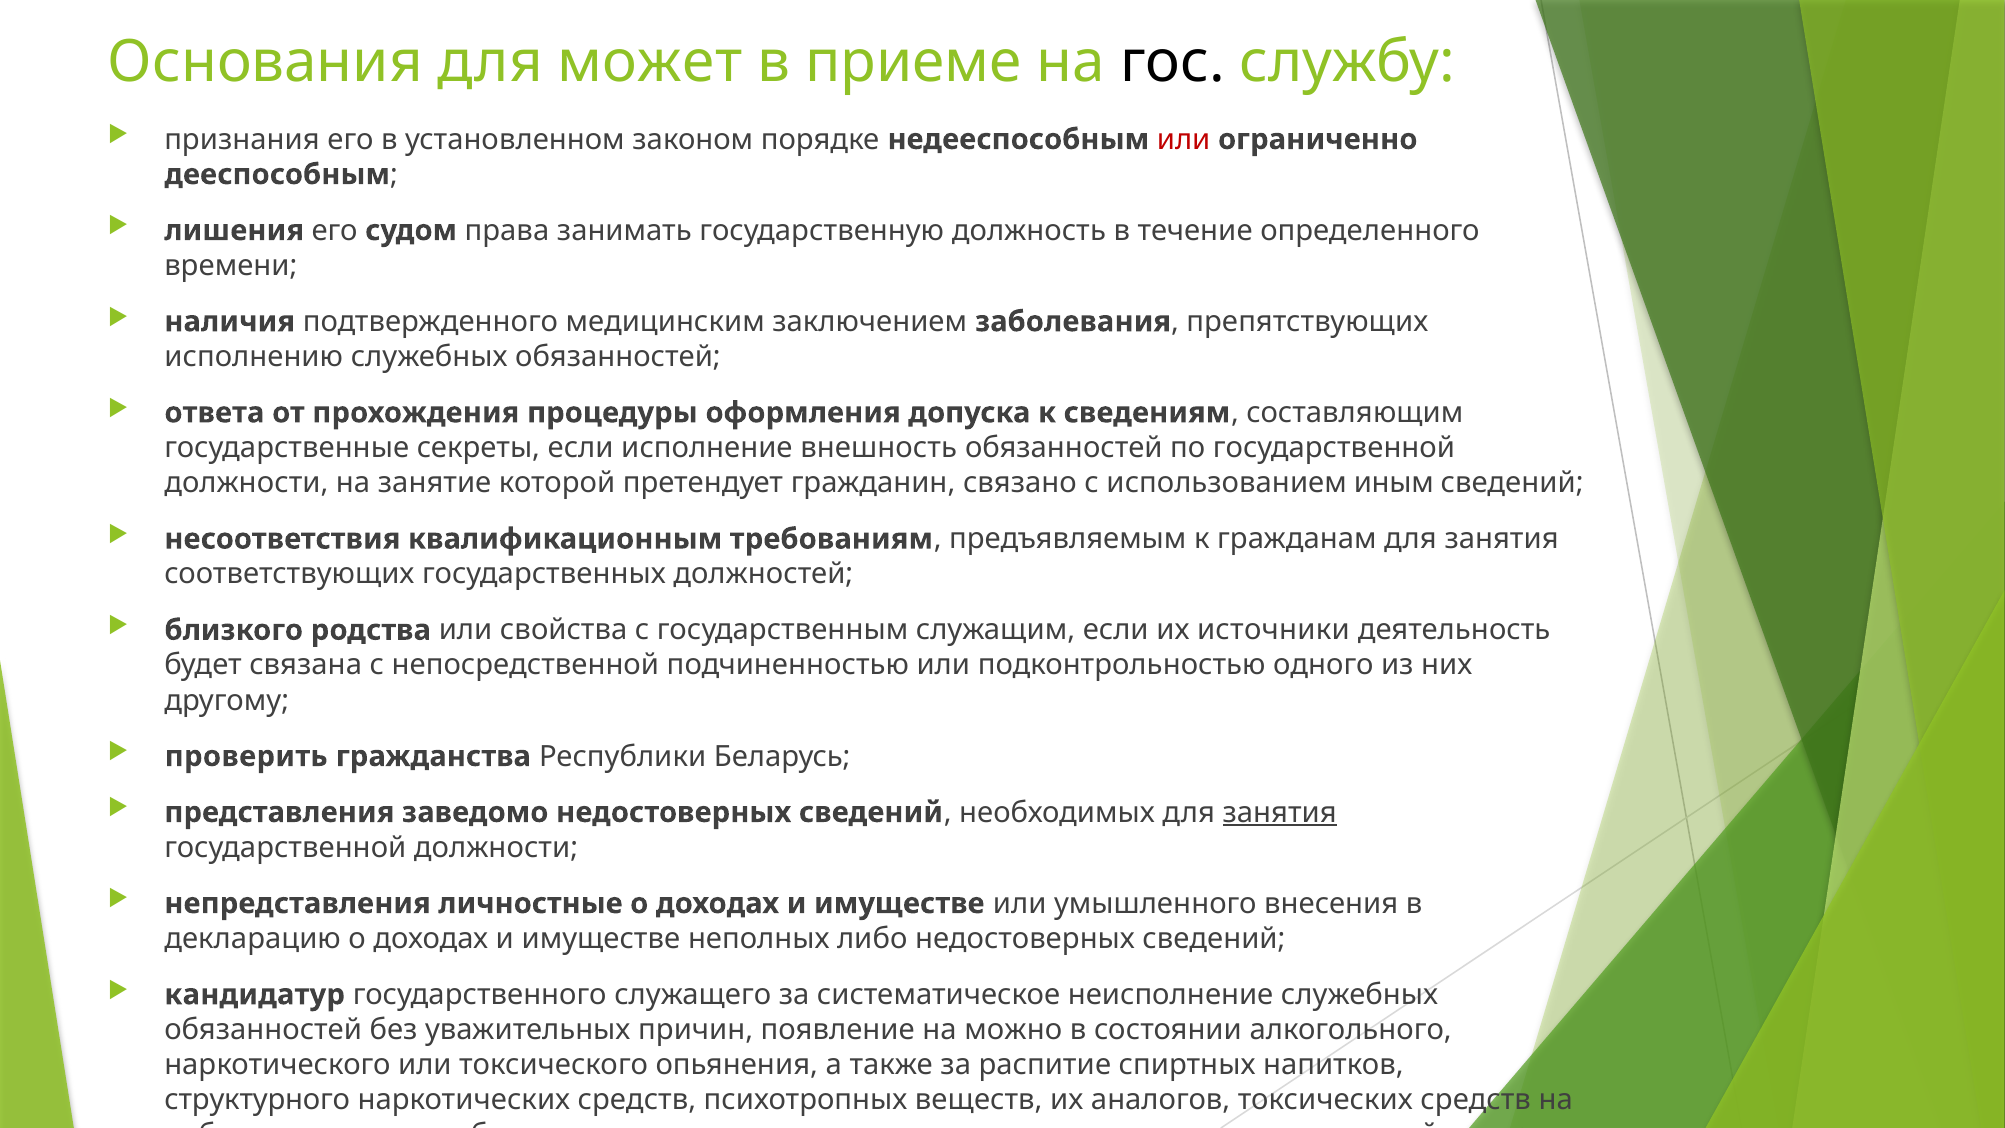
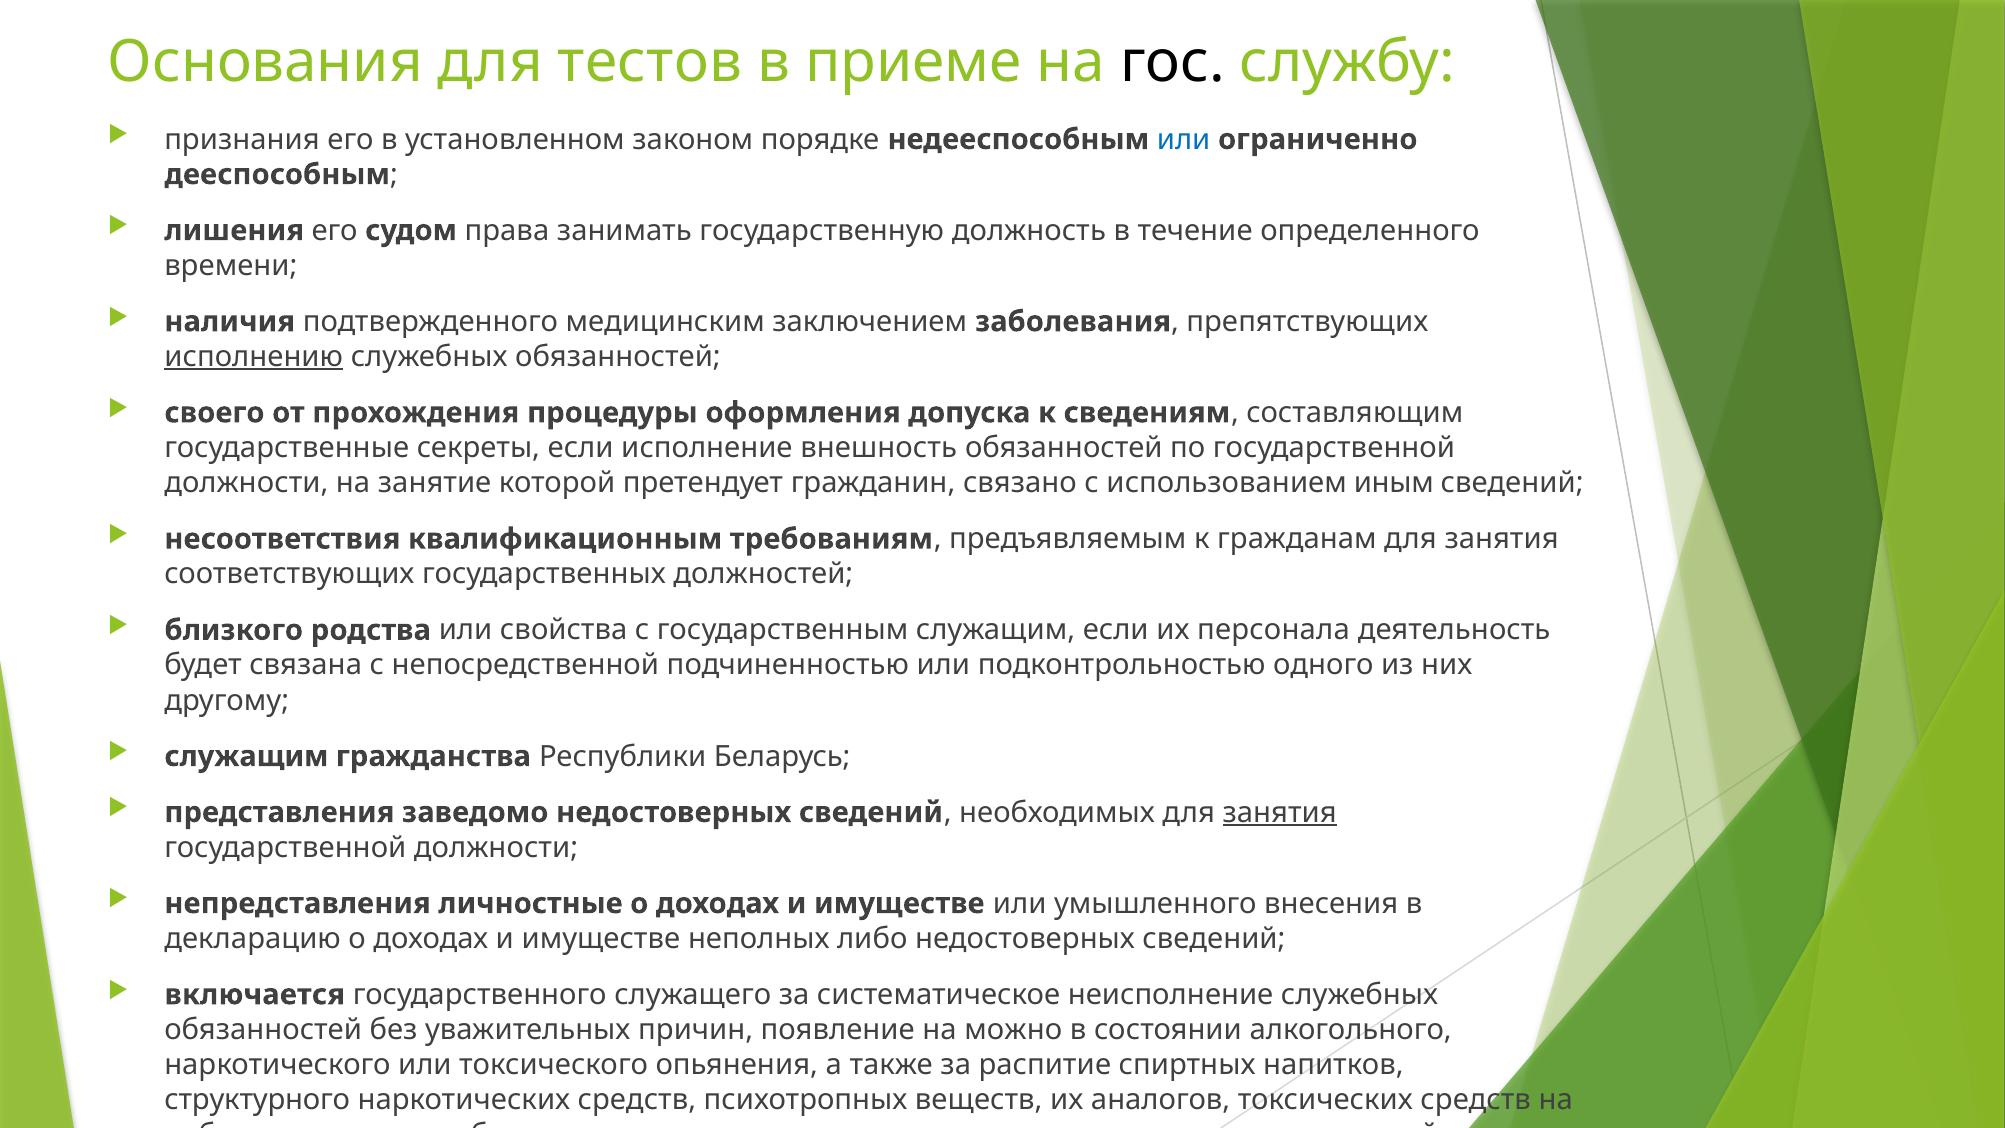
может: может -> тестов (650, 63)
или colour: red -> blue (1184, 139)
исполнению underline: none -> present (254, 357)
ответа: ответа -> своего (214, 413)
источники: источники -> персонала (1273, 630)
проверить: проверить -> служащим (246, 756)
кандидатур: кандидатур -> включается (255, 994)
